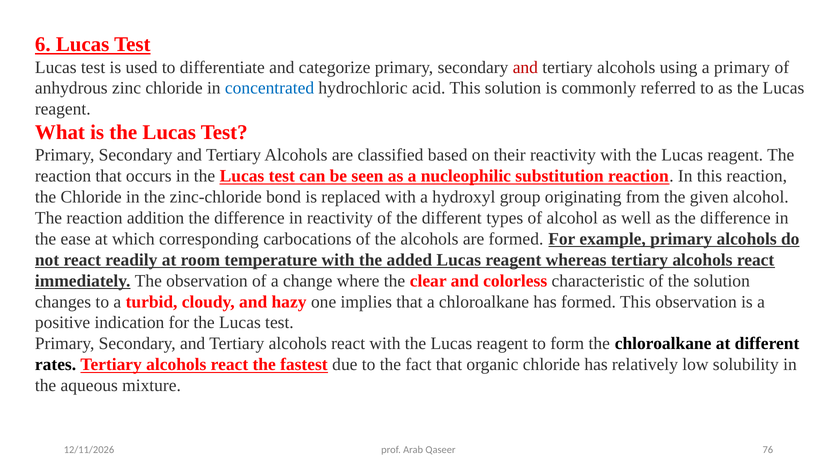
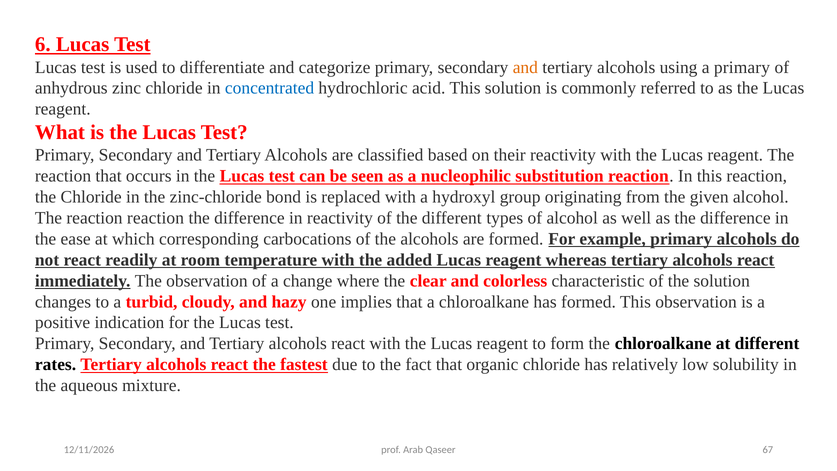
and colour: red -> orange (525, 67)
reaction addition: addition -> reaction (156, 218)
76: 76 -> 67 (768, 450)
